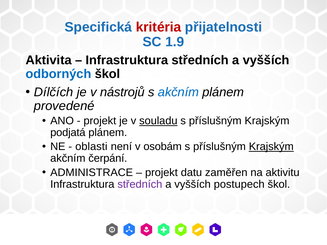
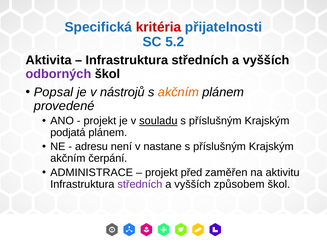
1.9: 1.9 -> 5.2 (175, 42)
odborných colour: blue -> purple (59, 74)
Dílčích: Dílčích -> Popsal (54, 92)
akčním colour: blue -> orange (178, 92)
oblasti: oblasti -> adresu (91, 147)
osobám: osobám -> nastane (163, 147)
Krajským underline: present -> none (271, 147)
datu: datu -> před (191, 173)
postupech: postupech -> způsobem (239, 184)
